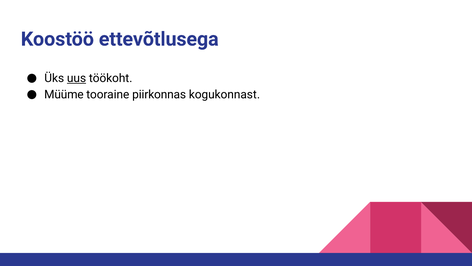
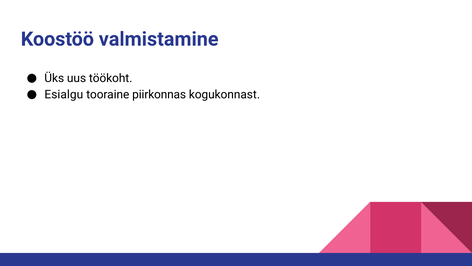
ettevõtlusega: ettevõtlusega -> valmistamine (159, 39)
uus underline: present -> none (77, 78)
Müüme: Müüme -> Esialgu (64, 95)
